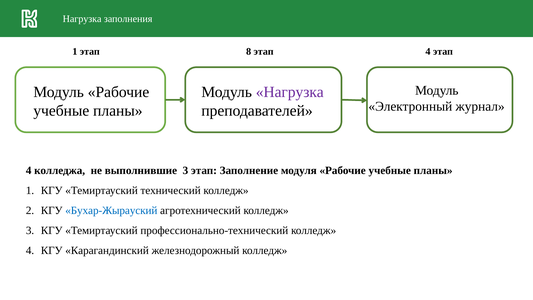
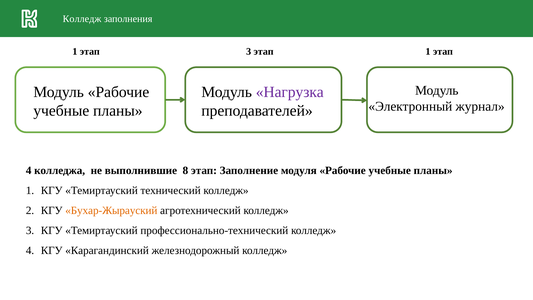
Нагрузка: Нагрузка -> Колледж (82, 19)
этап 8: 8 -> 3 (249, 52)
этап 4: 4 -> 1 (428, 52)
выполнившие 3: 3 -> 8 (185, 171)
Бухар-Жырауский colour: blue -> orange (111, 211)
